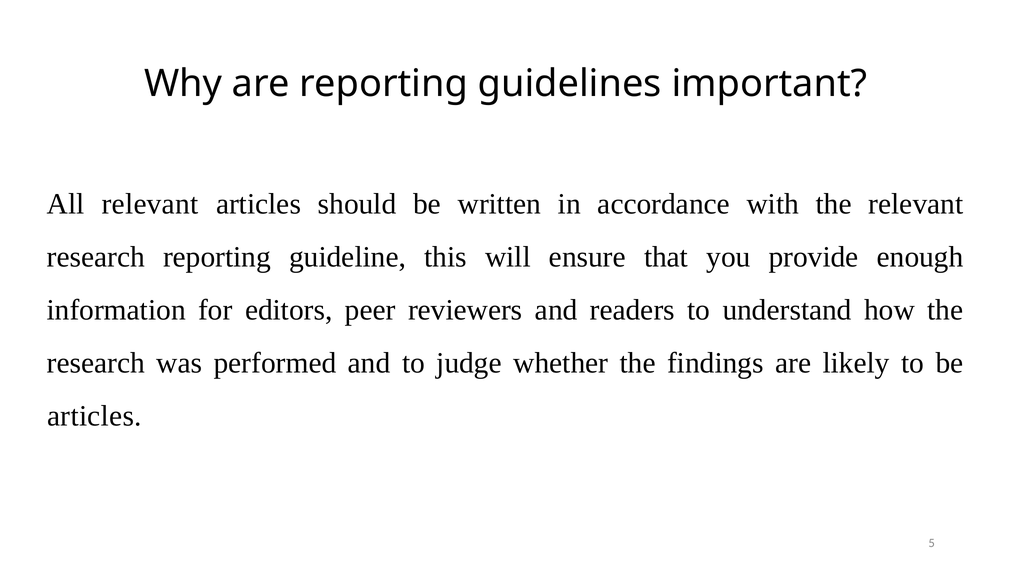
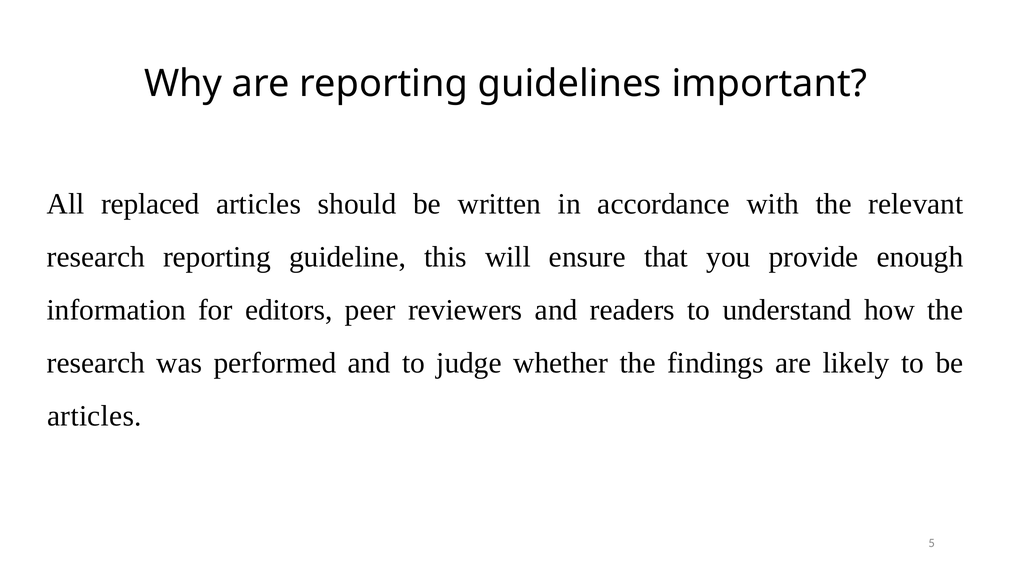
All relevant: relevant -> replaced (150, 204)
